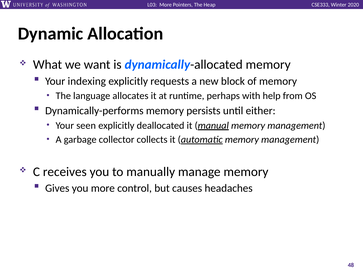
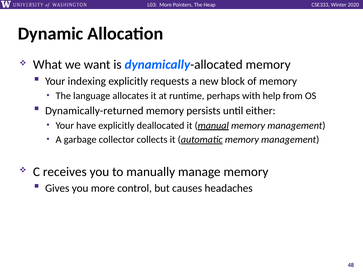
Dynamically-performs: Dynamically-performs -> Dynamically-returned (94, 111)
seen: seen -> have (86, 126)
